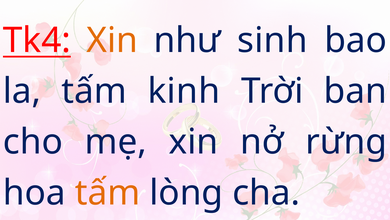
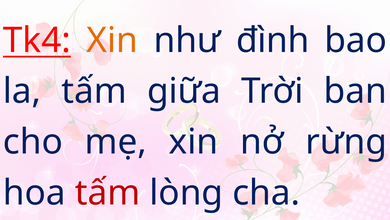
sinh: sinh -> đình (273, 40)
kinh: kinh -> giữa (184, 91)
tấm colour: orange -> red (108, 192)
